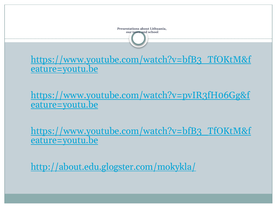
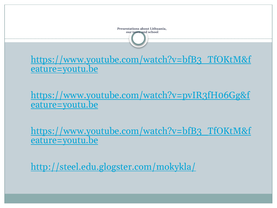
http://about.edu.glogster.com/mokykla/: http://about.edu.glogster.com/mokykla/ -> http://steel.edu.glogster.com/mokykla/ (113, 167)
